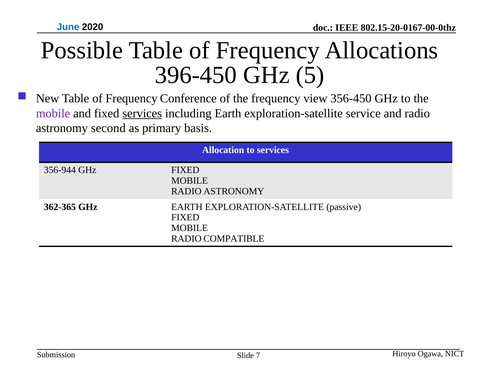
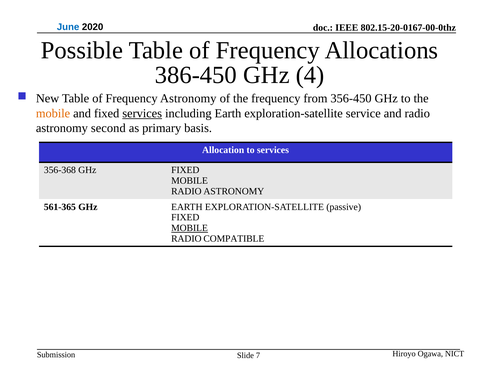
396-450: 396-450 -> 386-450 (196, 75)
5: 5 -> 4 (310, 75)
Frequency Conference: Conference -> Astronomy (188, 98)
view: view -> from (315, 98)
mobile colour: purple -> orange (53, 113)
356-944: 356-944 -> 356-368 (60, 170)
362-365: 362-365 -> 561-365 (60, 207)
MOBILE underline: none -> present (190, 228)
